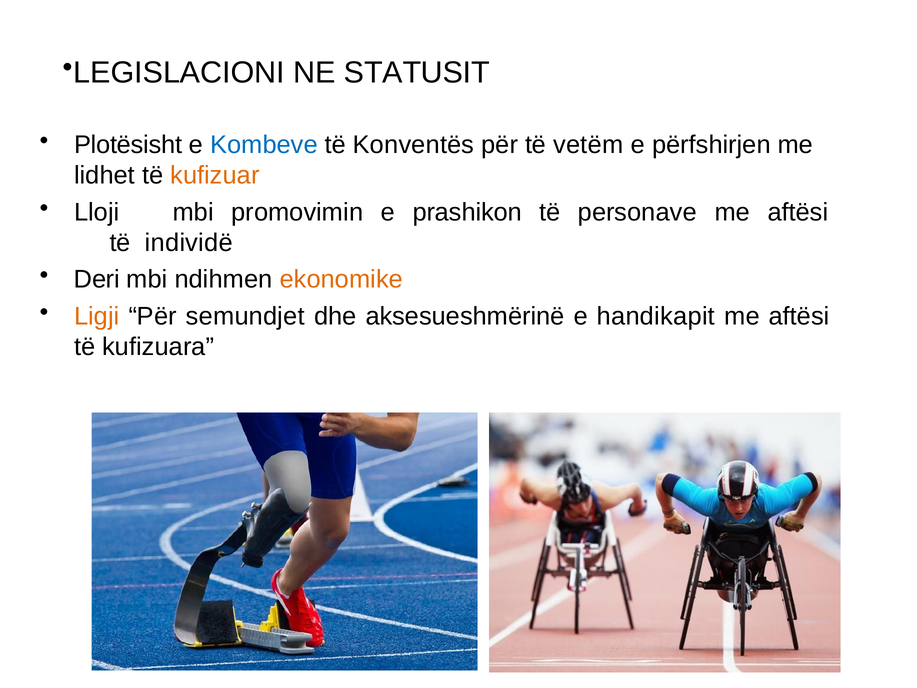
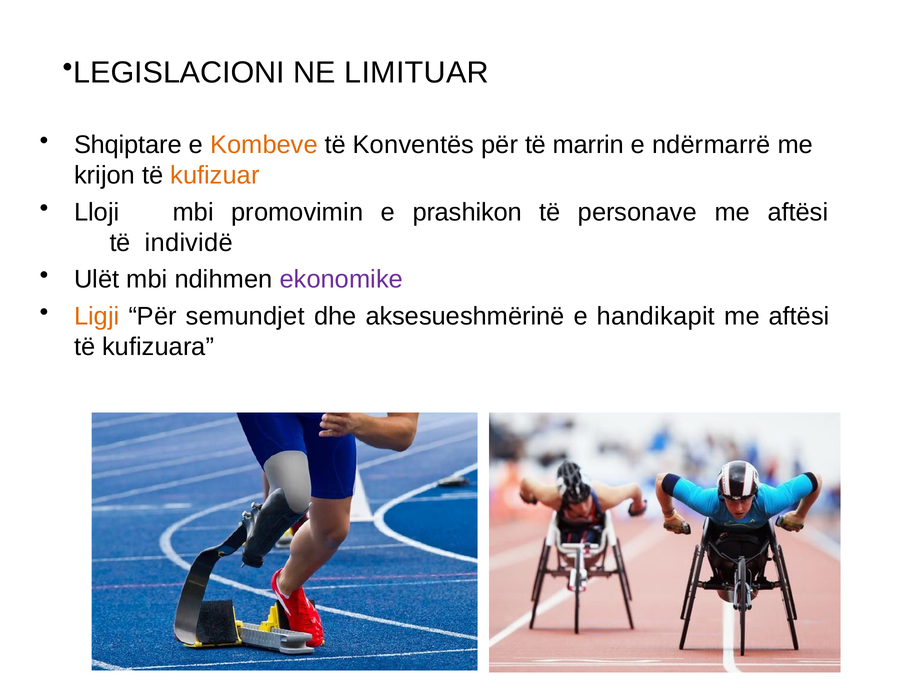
STATUSIT: STATUSIT -> LIMITUAR (417, 72)
Plotësisht: Plotësisht -> Shqiptare (128, 145)
Kombeve colour: blue -> orange (264, 145)
vetëm: vetëm -> marrin (588, 145)
përfshirjen: përfshirjen -> ndërmarrë (711, 145)
lidhet: lidhet -> krijon (105, 175)
Deri: Deri -> Ulët (97, 279)
ekonomike colour: orange -> purple (341, 279)
